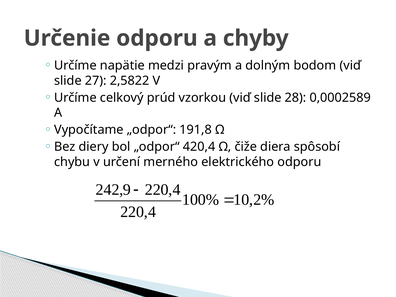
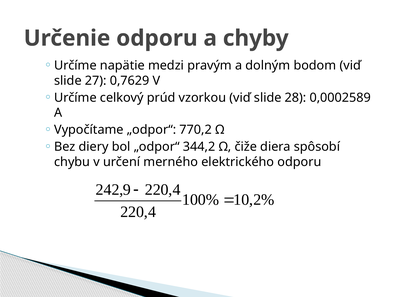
2,5822: 2,5822 -> 0,7629 (130, 81)
191,8: 191,8 -> 770,2 (196, 130)
420,4: 420,4 -> 344,2 (199, 147)
